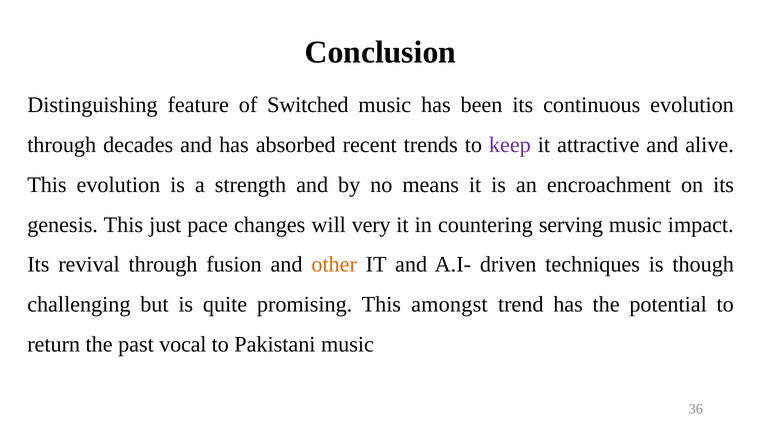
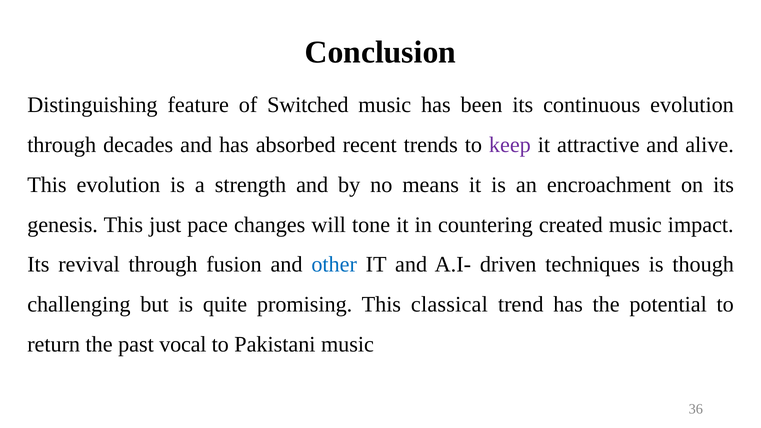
very: very -> tone (371, 225)
serving: serving -> created (571, 225)
other colour: orange -> blue (334, 265)
amongst: amongst -> classical (449, 304)
